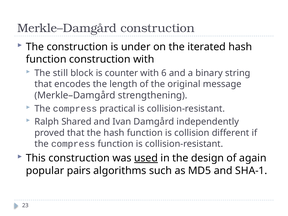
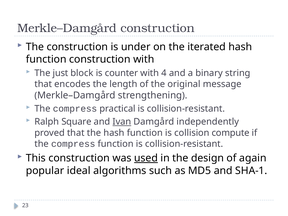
still: still -> just (61, 73)
6: 6 -> 4 (164, 73)
Shared: Shared -> Square (76, 122)
Ivan underline: none -> present (122, 122)
different: different -> compute (231, 133)
pairs: pairs -> ideal (79, 171)
